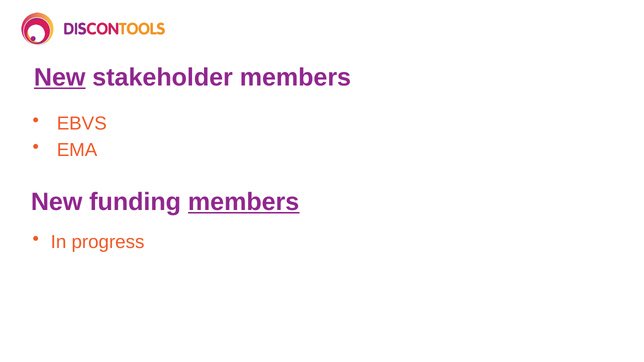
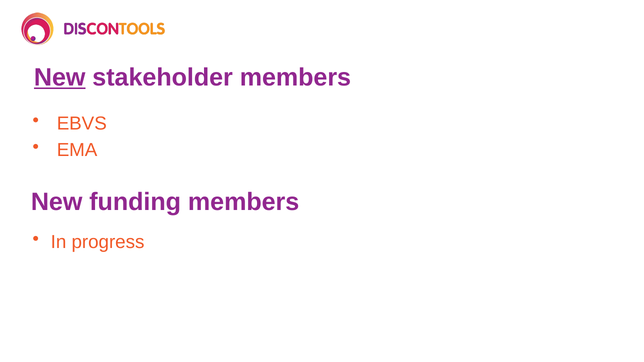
members underline: present -> none (244, 202)
